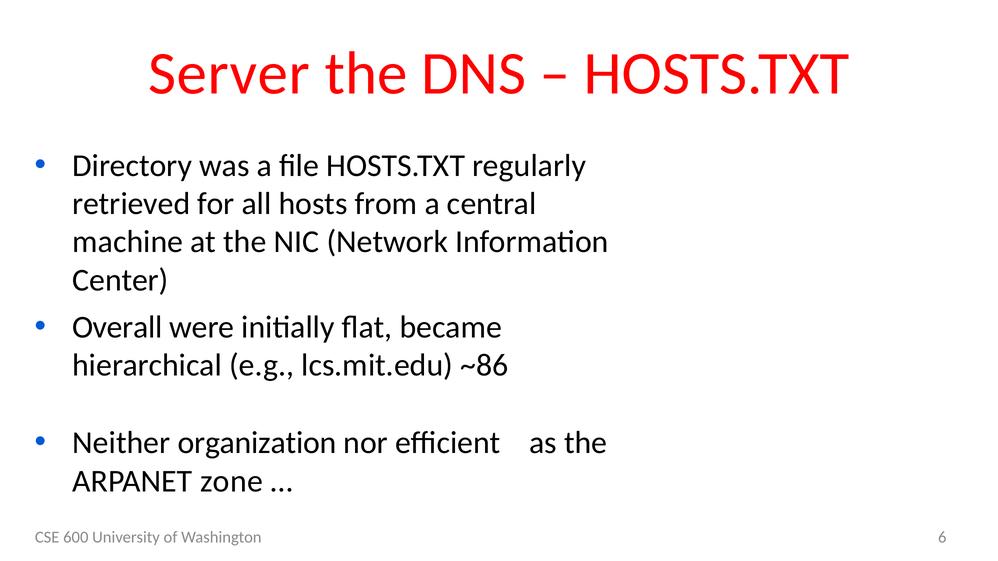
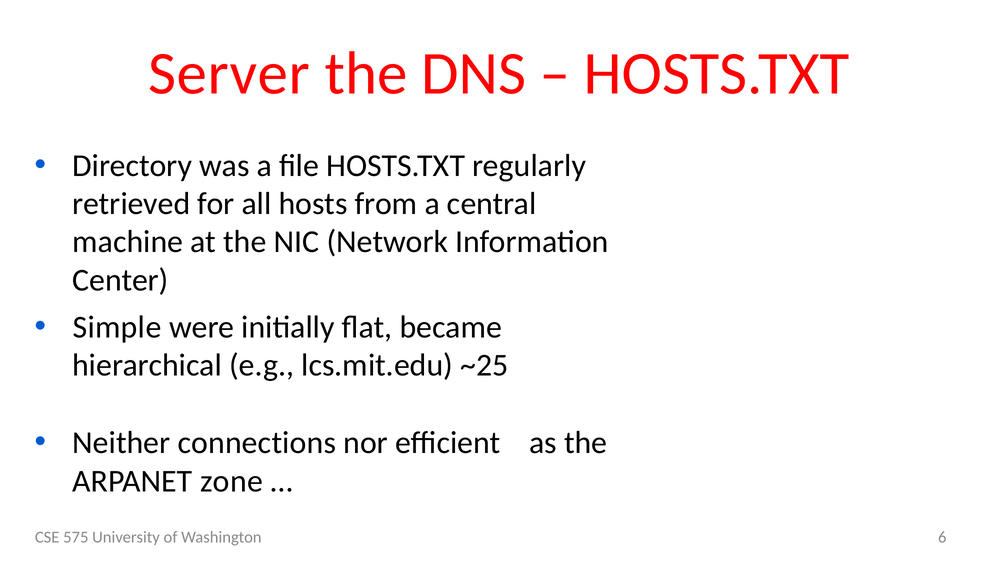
Overall: Overall -> Simple (117, 327)
~86: ~86 -> ~25 (484, 366)
organization: organization -> connections (257, 443)
600: 600 -> 575 (76, 538)
